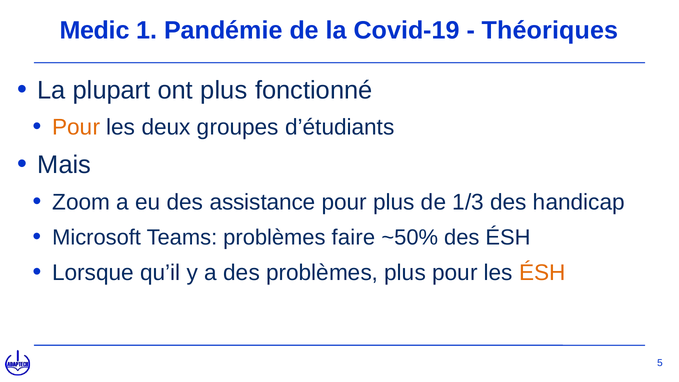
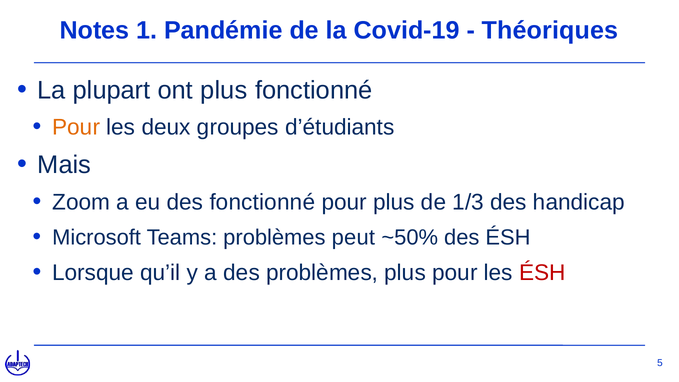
Medic: Medic -> Notes (94, 30)
des assistance: assistance -> fonctionné (262, 202)
faire: faire -> peut (353, 237)
ÉSH colour: orange -> red (542, 273)
